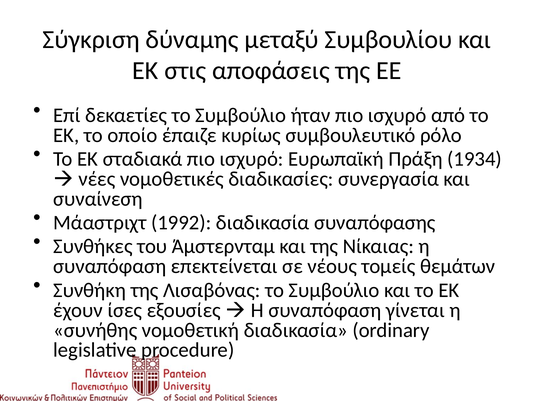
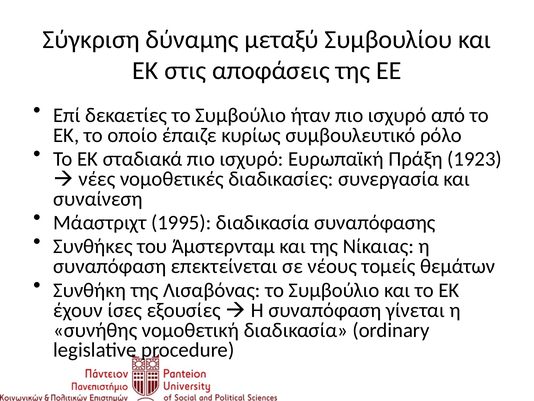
1934: 1934 -> 1923 (475, 159)
1992: 1992 -> 1995 (181, 222)
